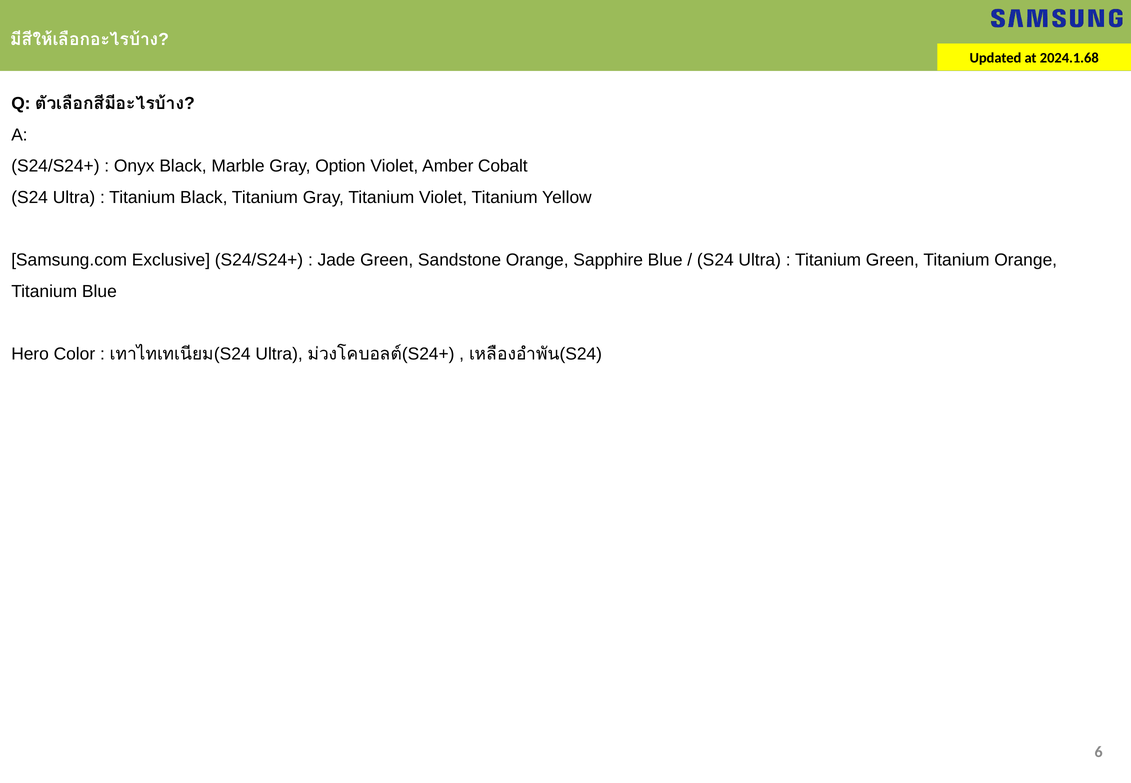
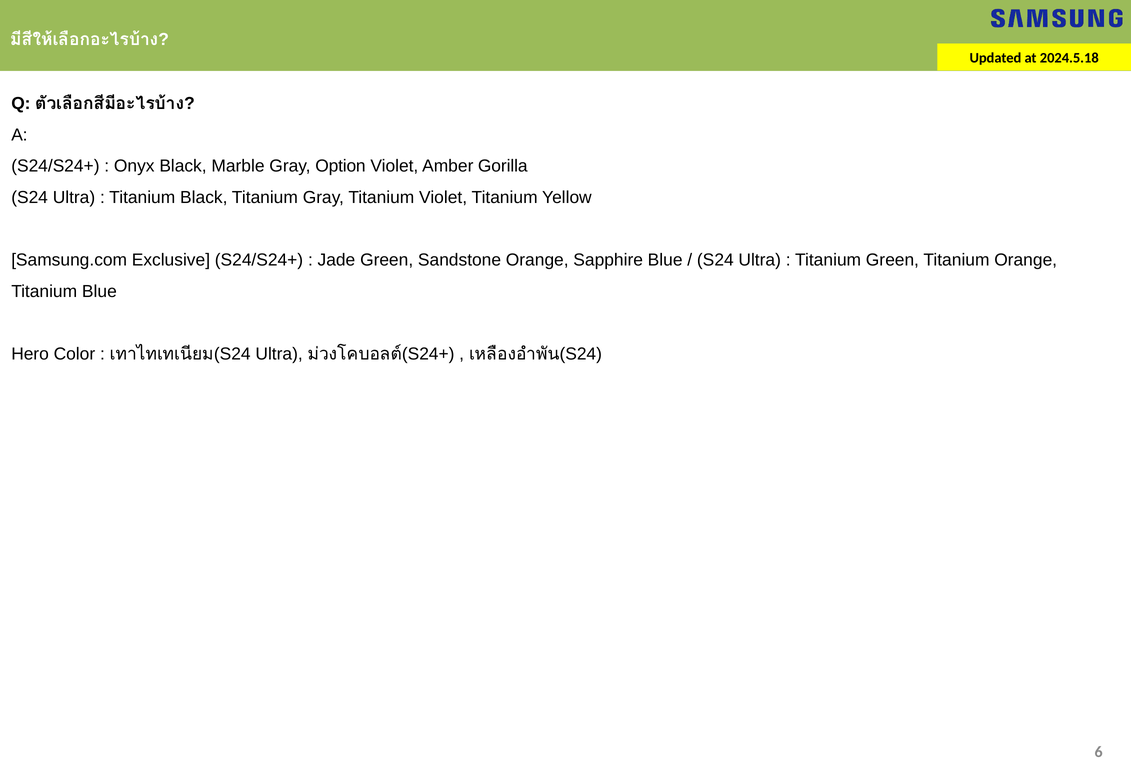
2024.1.68: 2024.1.68 -> 2024.5.18 (1069, 58)
Cobalt: Cobalt -> Gorilla (503, 166)
